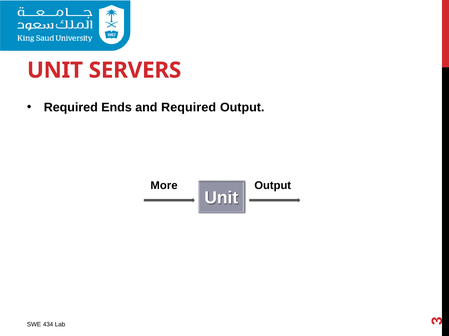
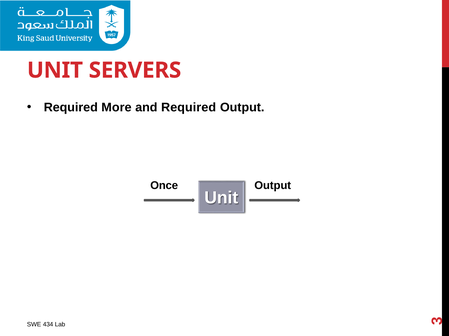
Ends: Ends -> More (116, 108)
More: More -> Once (164, 186)
